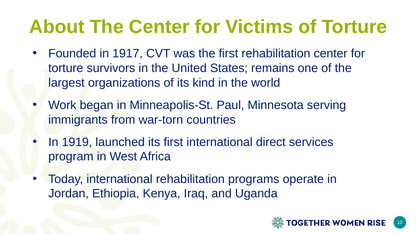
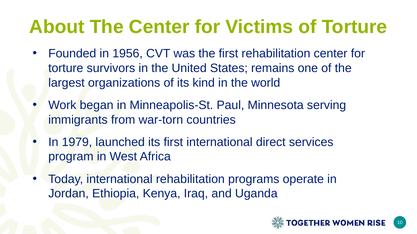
1917: 1917 -> 1956 (128, 54)
1919: 1919 -> 1979 (77, 142)
